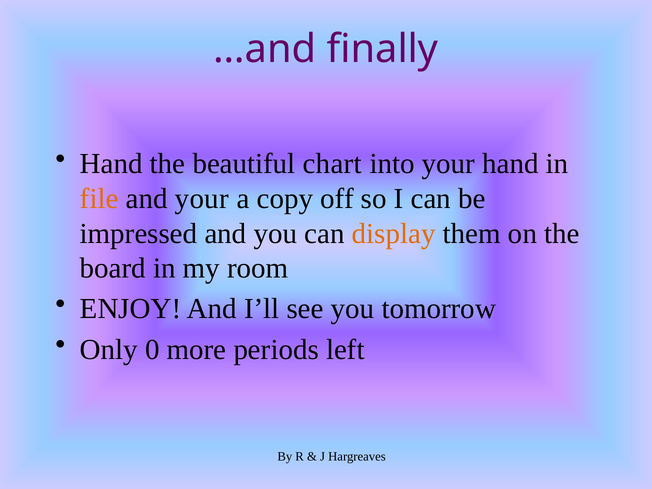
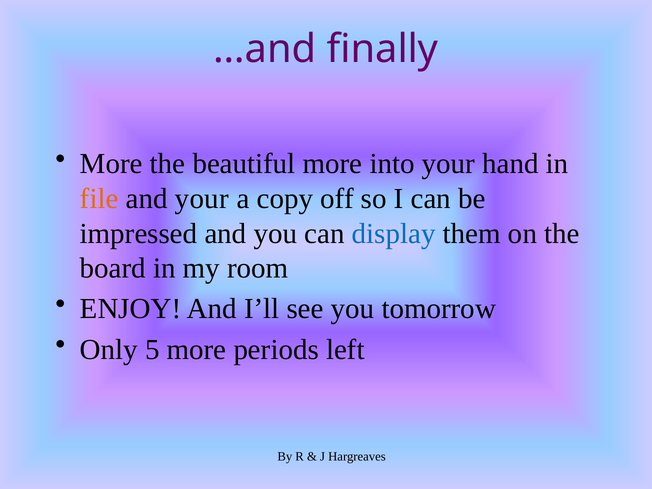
Hand: Hand -> More (111, 164)
beautiful chart: chart -> more (332, 164)
display colour: orange -> blue (394, 233)
0: 0 -> 5 (152, 349)
